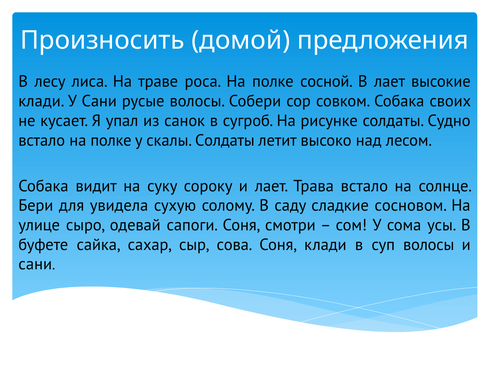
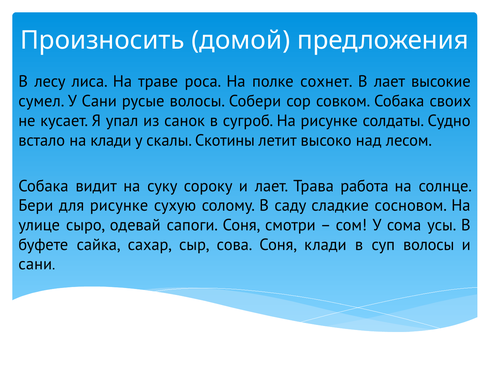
сосной: сосной -> сохнет (326, 82)
клади: клади -> сумел (41, 101)
встало на полке: полке -> клади (111, 140)
скалы Солдаты: Солдаты -> Скотины (225, 140)
Трава встало: встало -> работа (364, 186)
для увидела: увидела -> рисунке (119, 205)
